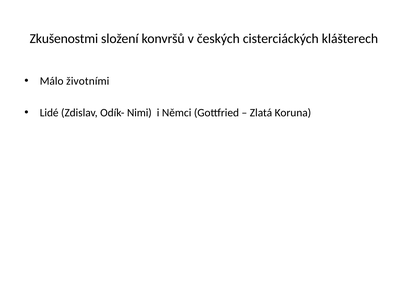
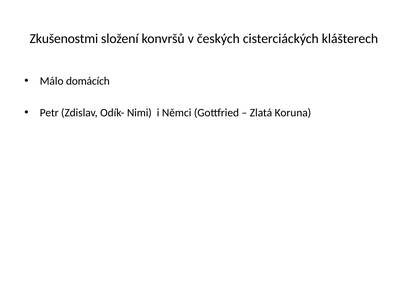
životními: životními -> domácích (88, 81)
Lidé: Lidé -> Petr (49, 113)
